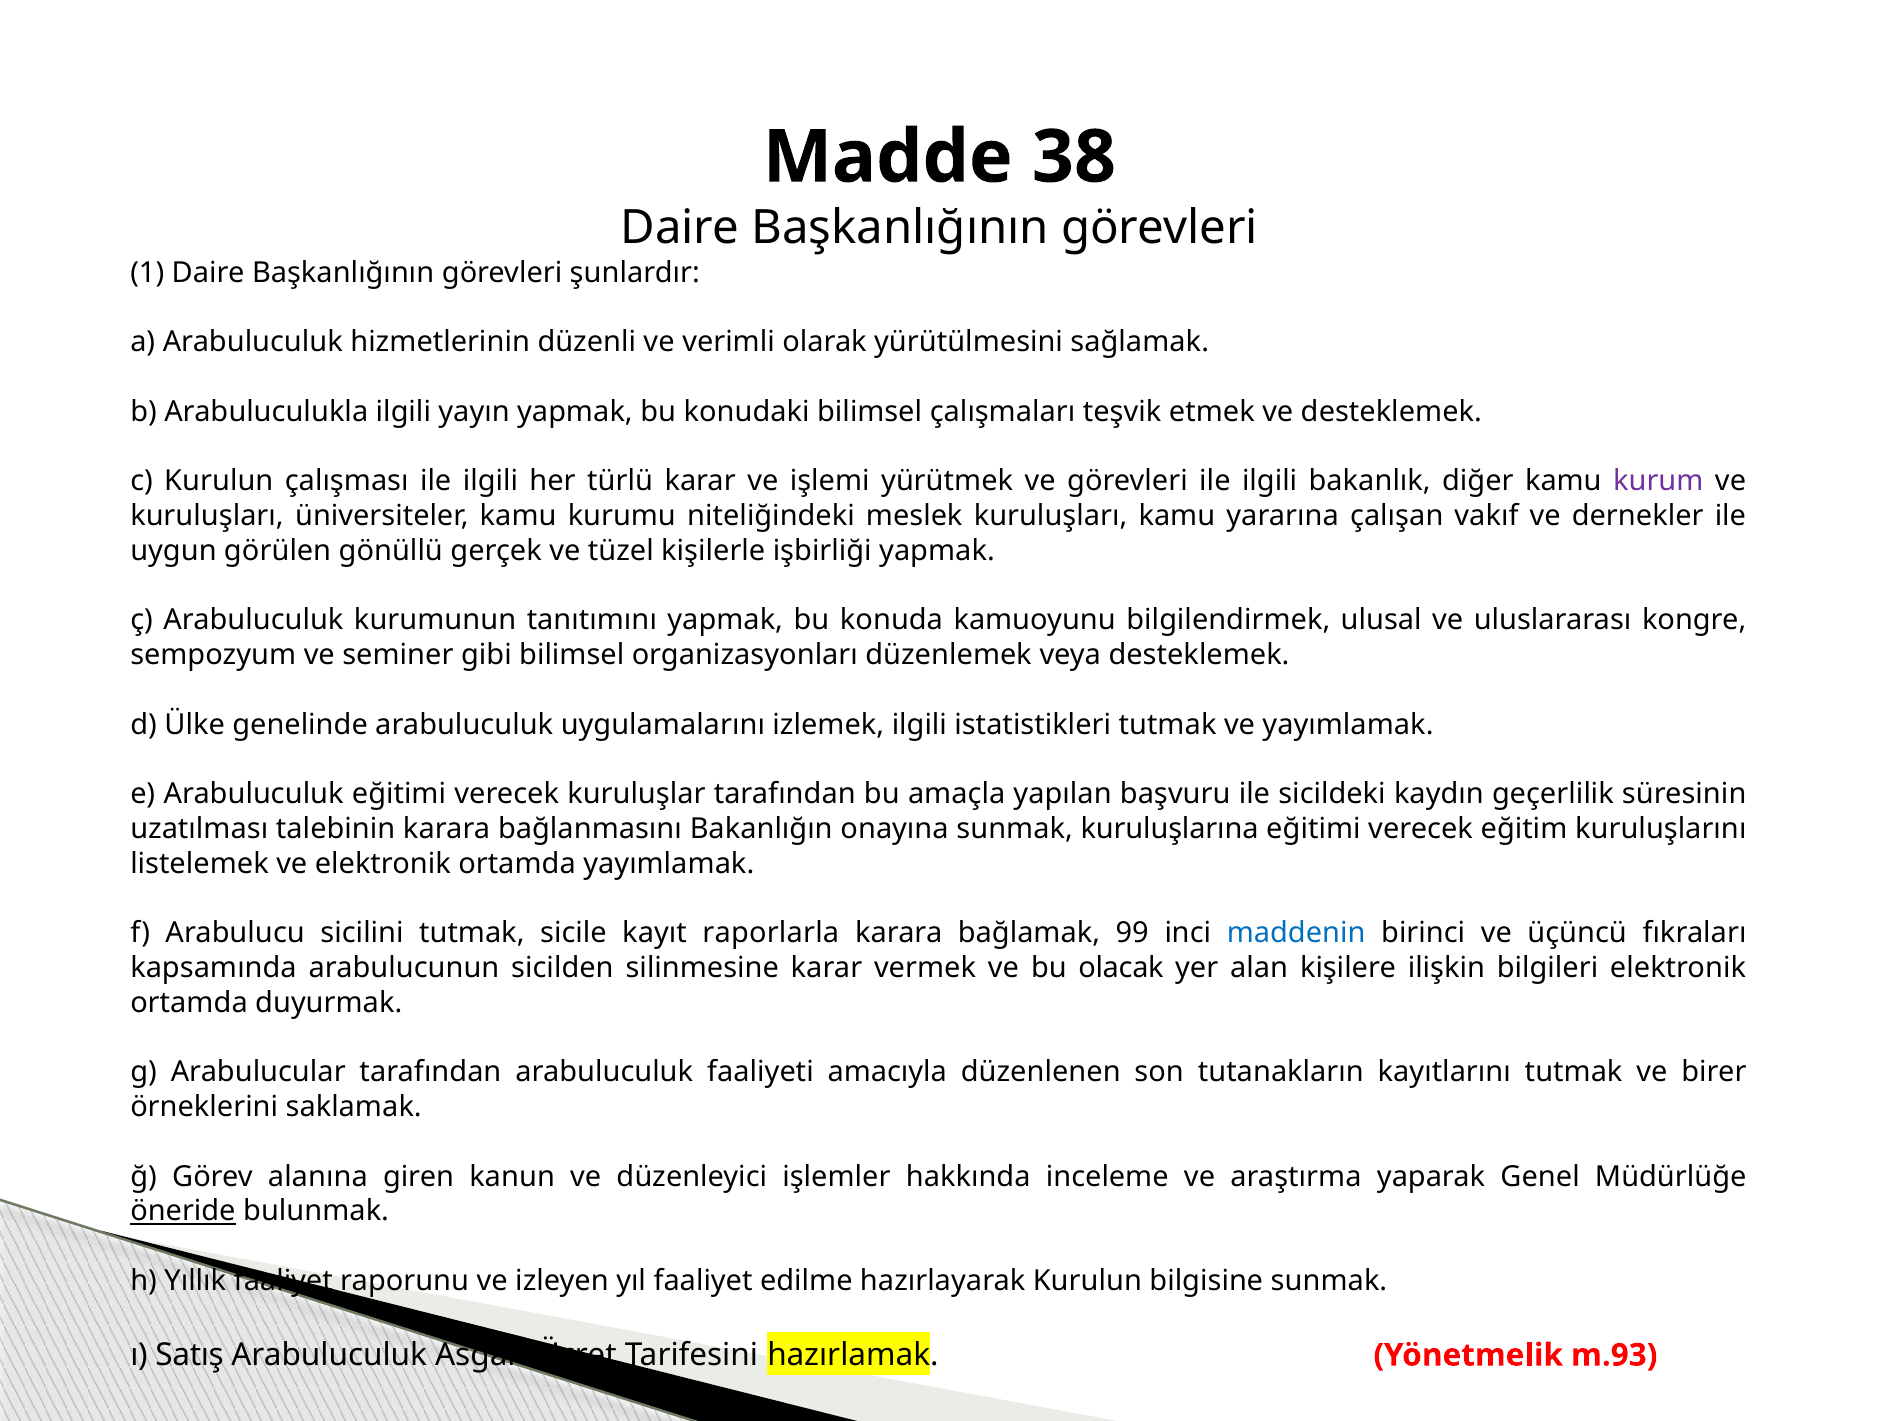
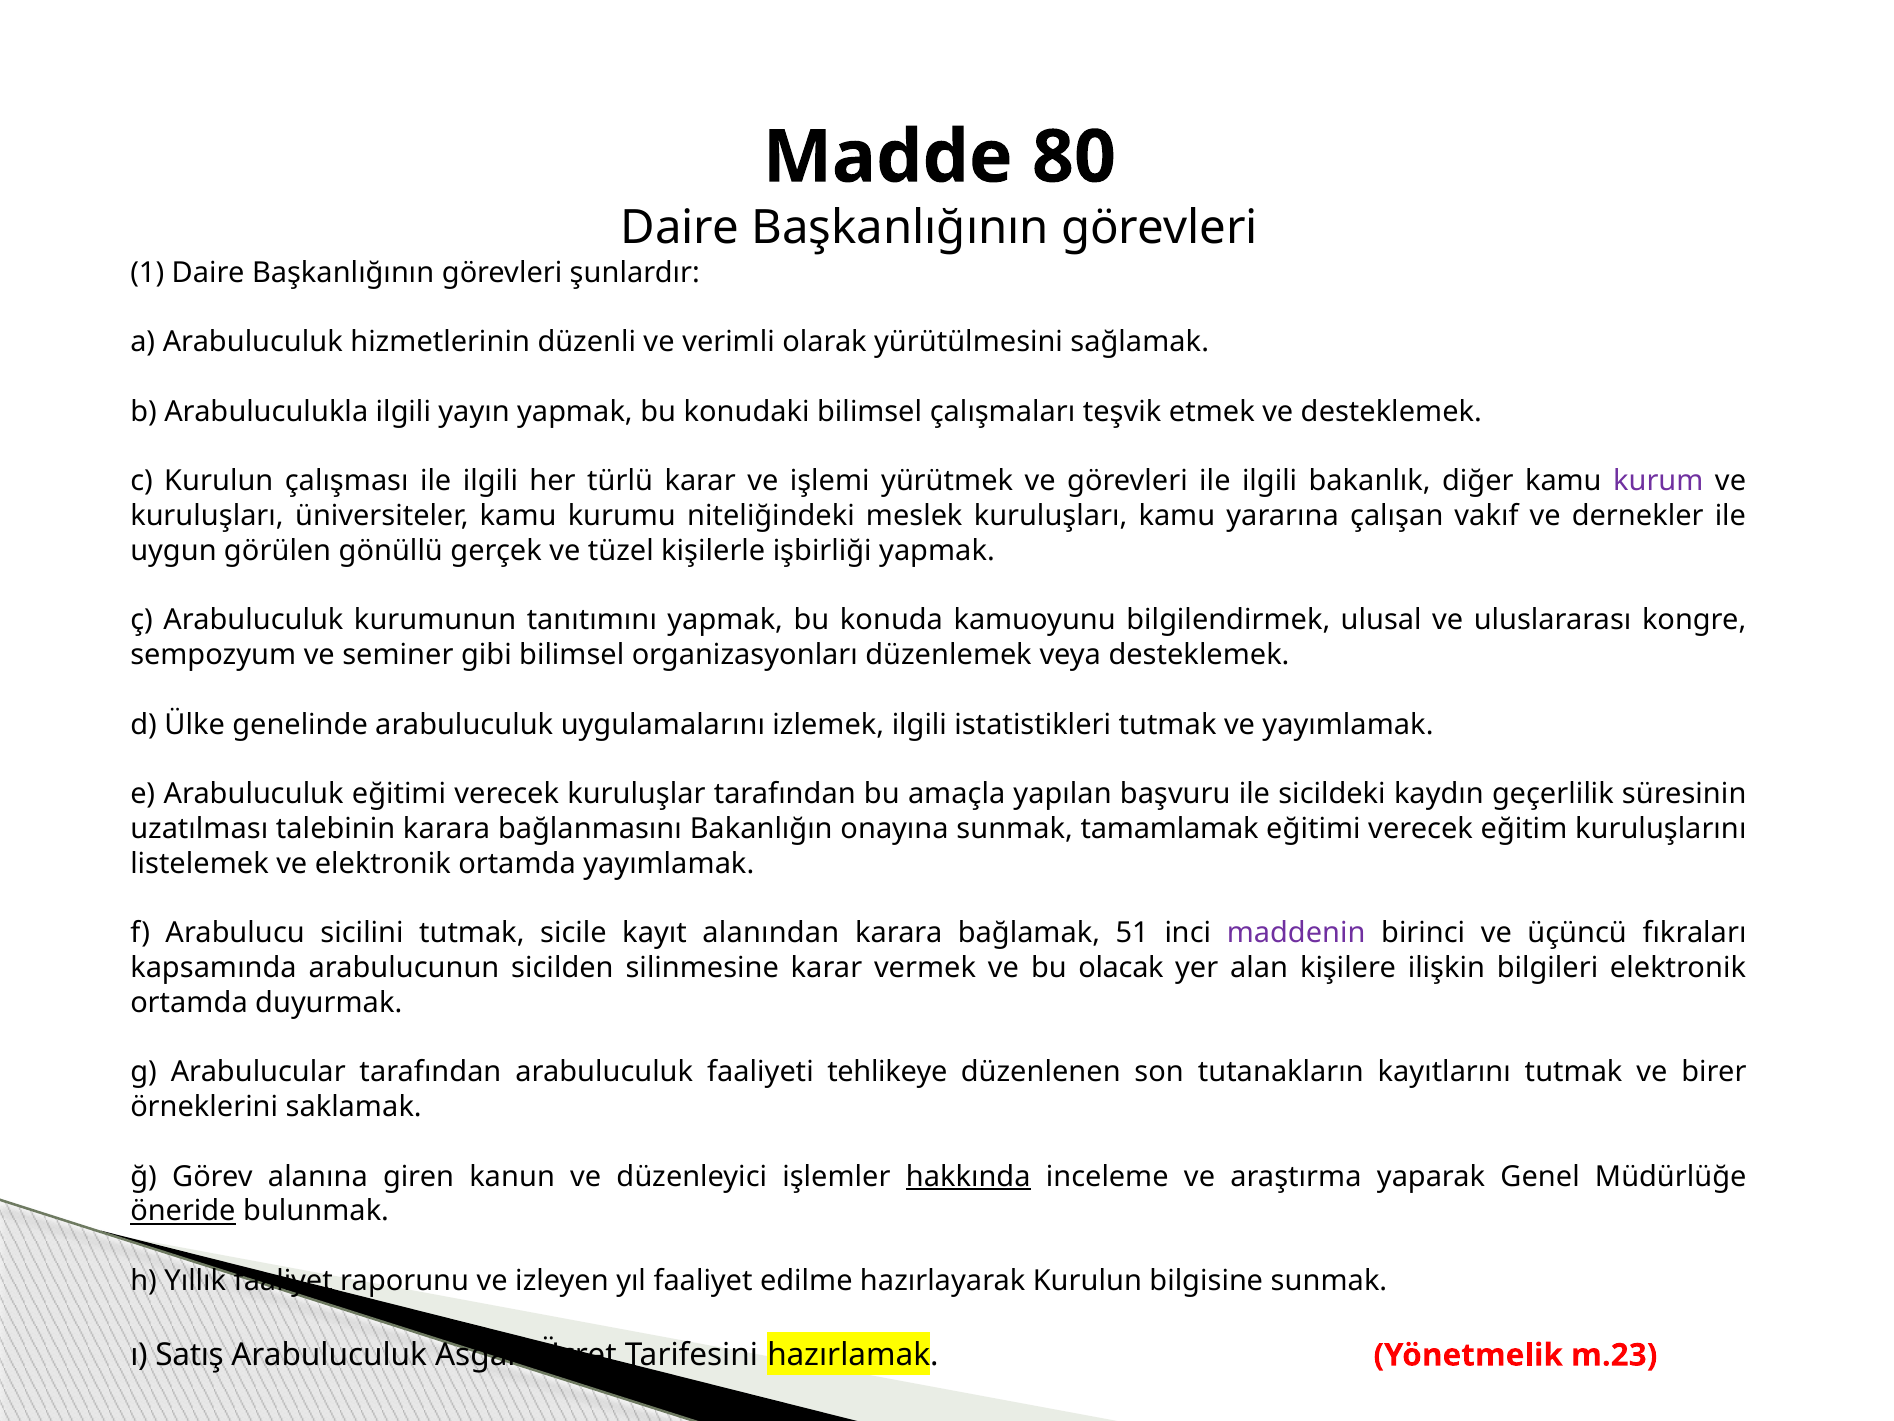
38: 38 -> 80 (1074, 157)
kuruluşlarına: kuruluşlarına -> tamamlamak (1170, 829)
raporlarla: raporlarla -> alanından (771, 933)
99: 99 -> 51 (1132, 933)
maddenin colour: blue -> purple (1296, 933)
amacıyla: amacıyla -> tehlikeye (887, 1072)
hakkında underline: none -> present (968, 1176)
m.93: m.93 -> m.23 (1614, 1355)
